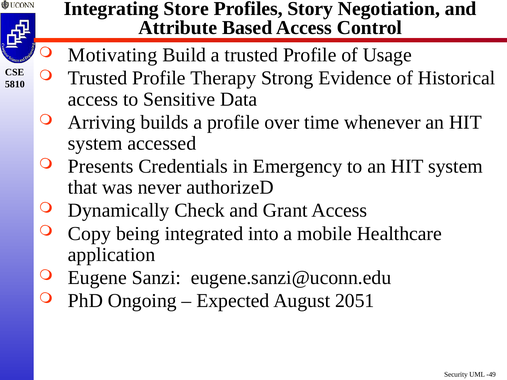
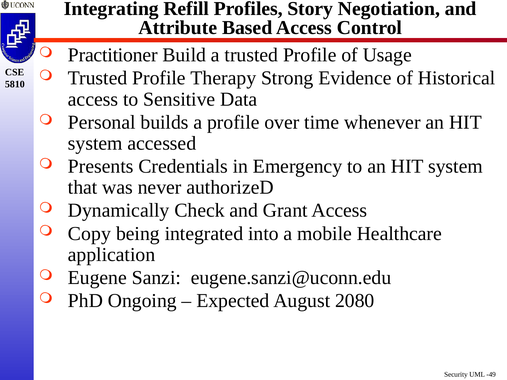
Store: Store -> Refill (186, 9)
Motivating: Motivating -> Practitioner (113, 55)
Arriving: Arriving -> Personal (102, 122)
2051: 2051 -> 2080 (355, 301)
